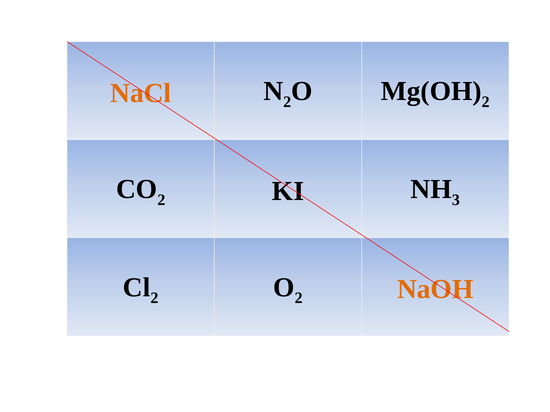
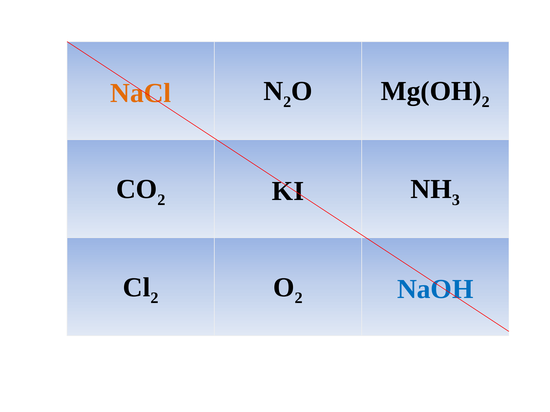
NaOH colour: orange -> blue (435, 290)
